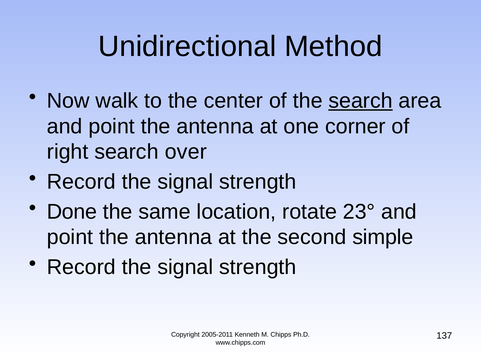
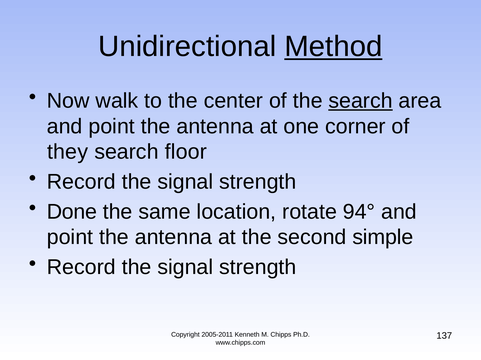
Method underline: none -> present (333, 47)
right: right -> they (68, 152)
over: over -> floor (186, 152)
23°: 23° -> 94° (359, 212)
